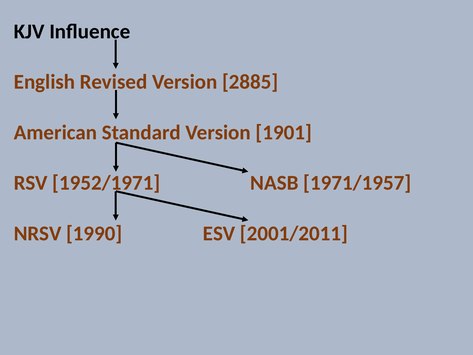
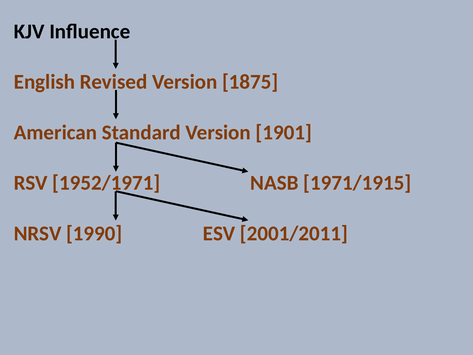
2885: 2885 -> 1875 (250, 82)
1971/1957: 1971/1957 -> 1971/1915 (357, 183)
